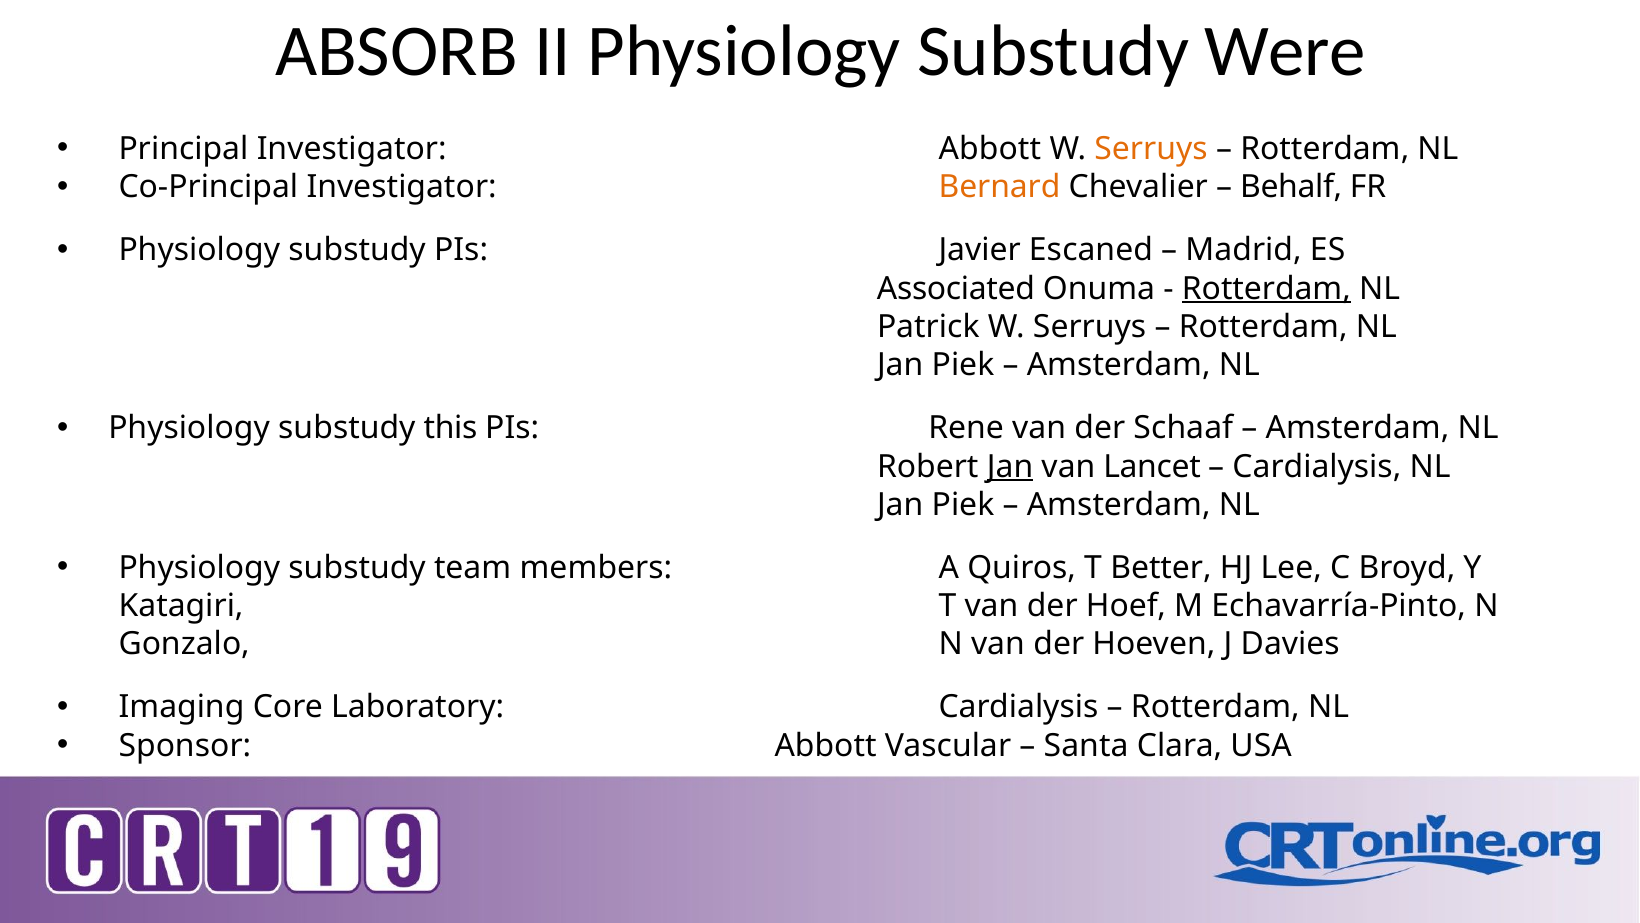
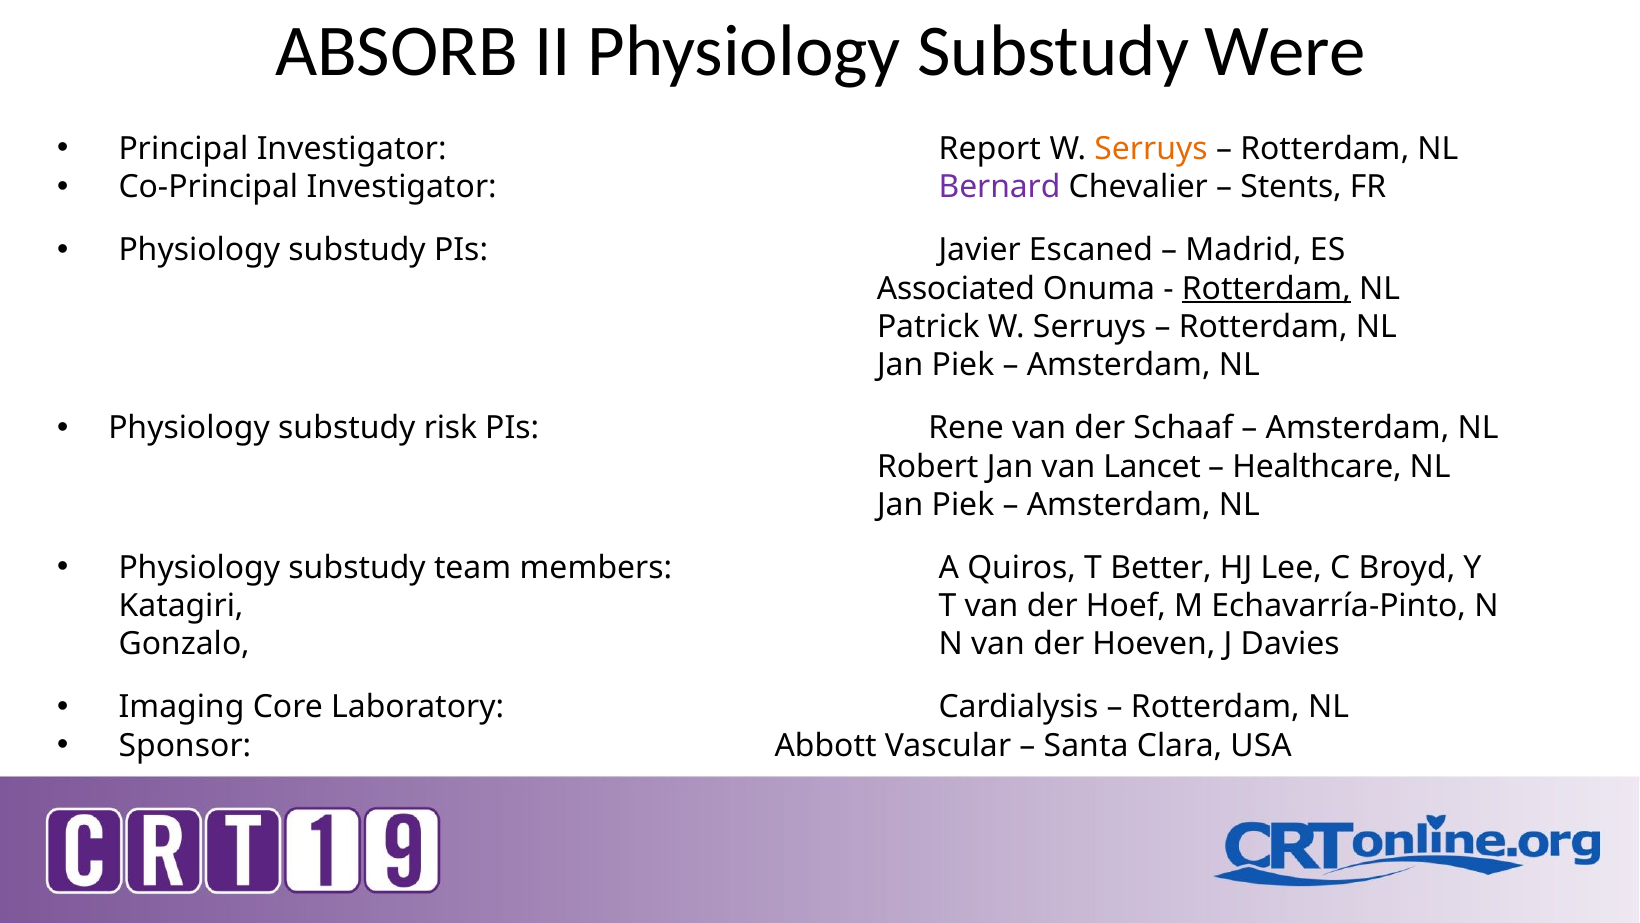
Investigator Abbott: Abbott -> Report (990, 149)
Bernard colour: orange -> purple (1000, 187)
Behalf: Behalf -> Stents (1291, 187)
this: this -> risk (450, 428)
Jan underline: present -> none (1010, 466)
Cardialysis: Cardialysis -> Healthcare (1317, 466)
